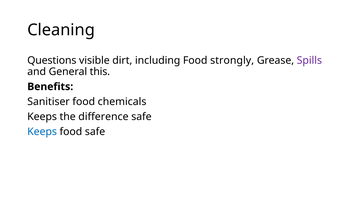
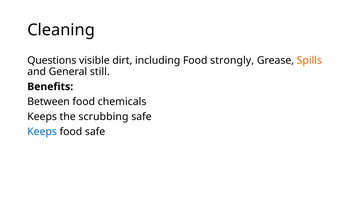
Spills colour: purple -> orange (309, 61)
this: this -> still (100, 72)
Sanitiser: Sanitiser -> Between (49, 102)
difference: difference -> scrubbing (103, 117)
